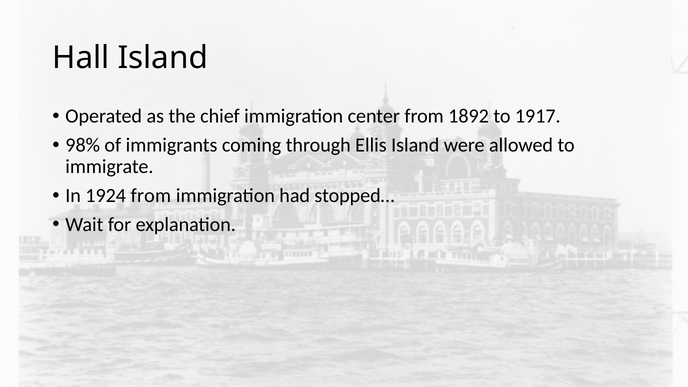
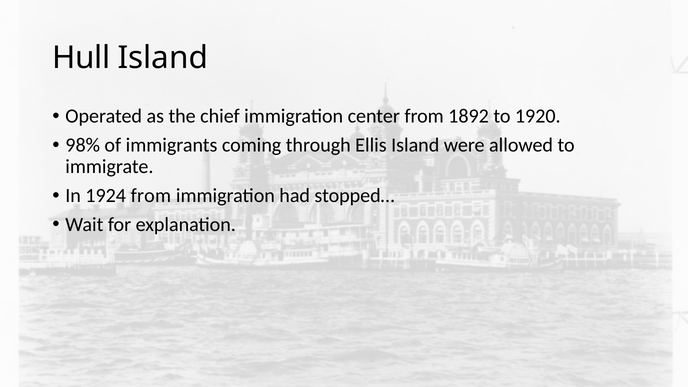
Hall: Hall -> Hull (81, 58)
1917: 1917 -> 1920 (538, 116)
